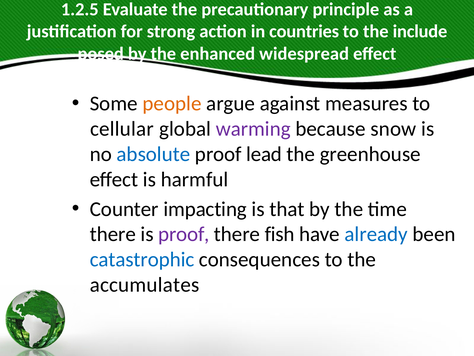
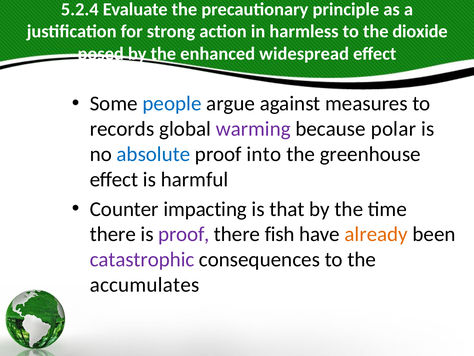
1.2.5: 1.2.5 -> 5.2.4 (80, 9)
countries: countries -> harmless (304, 31)
include: include -> dioxide (420, 31)
people colour: orange -> blue (172, 103)
cellular: cellular -> records (122, 129)
snow: snow -> polar (393, 129)
lead: lead -> into (264, 154)
already colour: blue -> orange (376, 234)
catastrophic colour: blue -> purple (142, 259)
